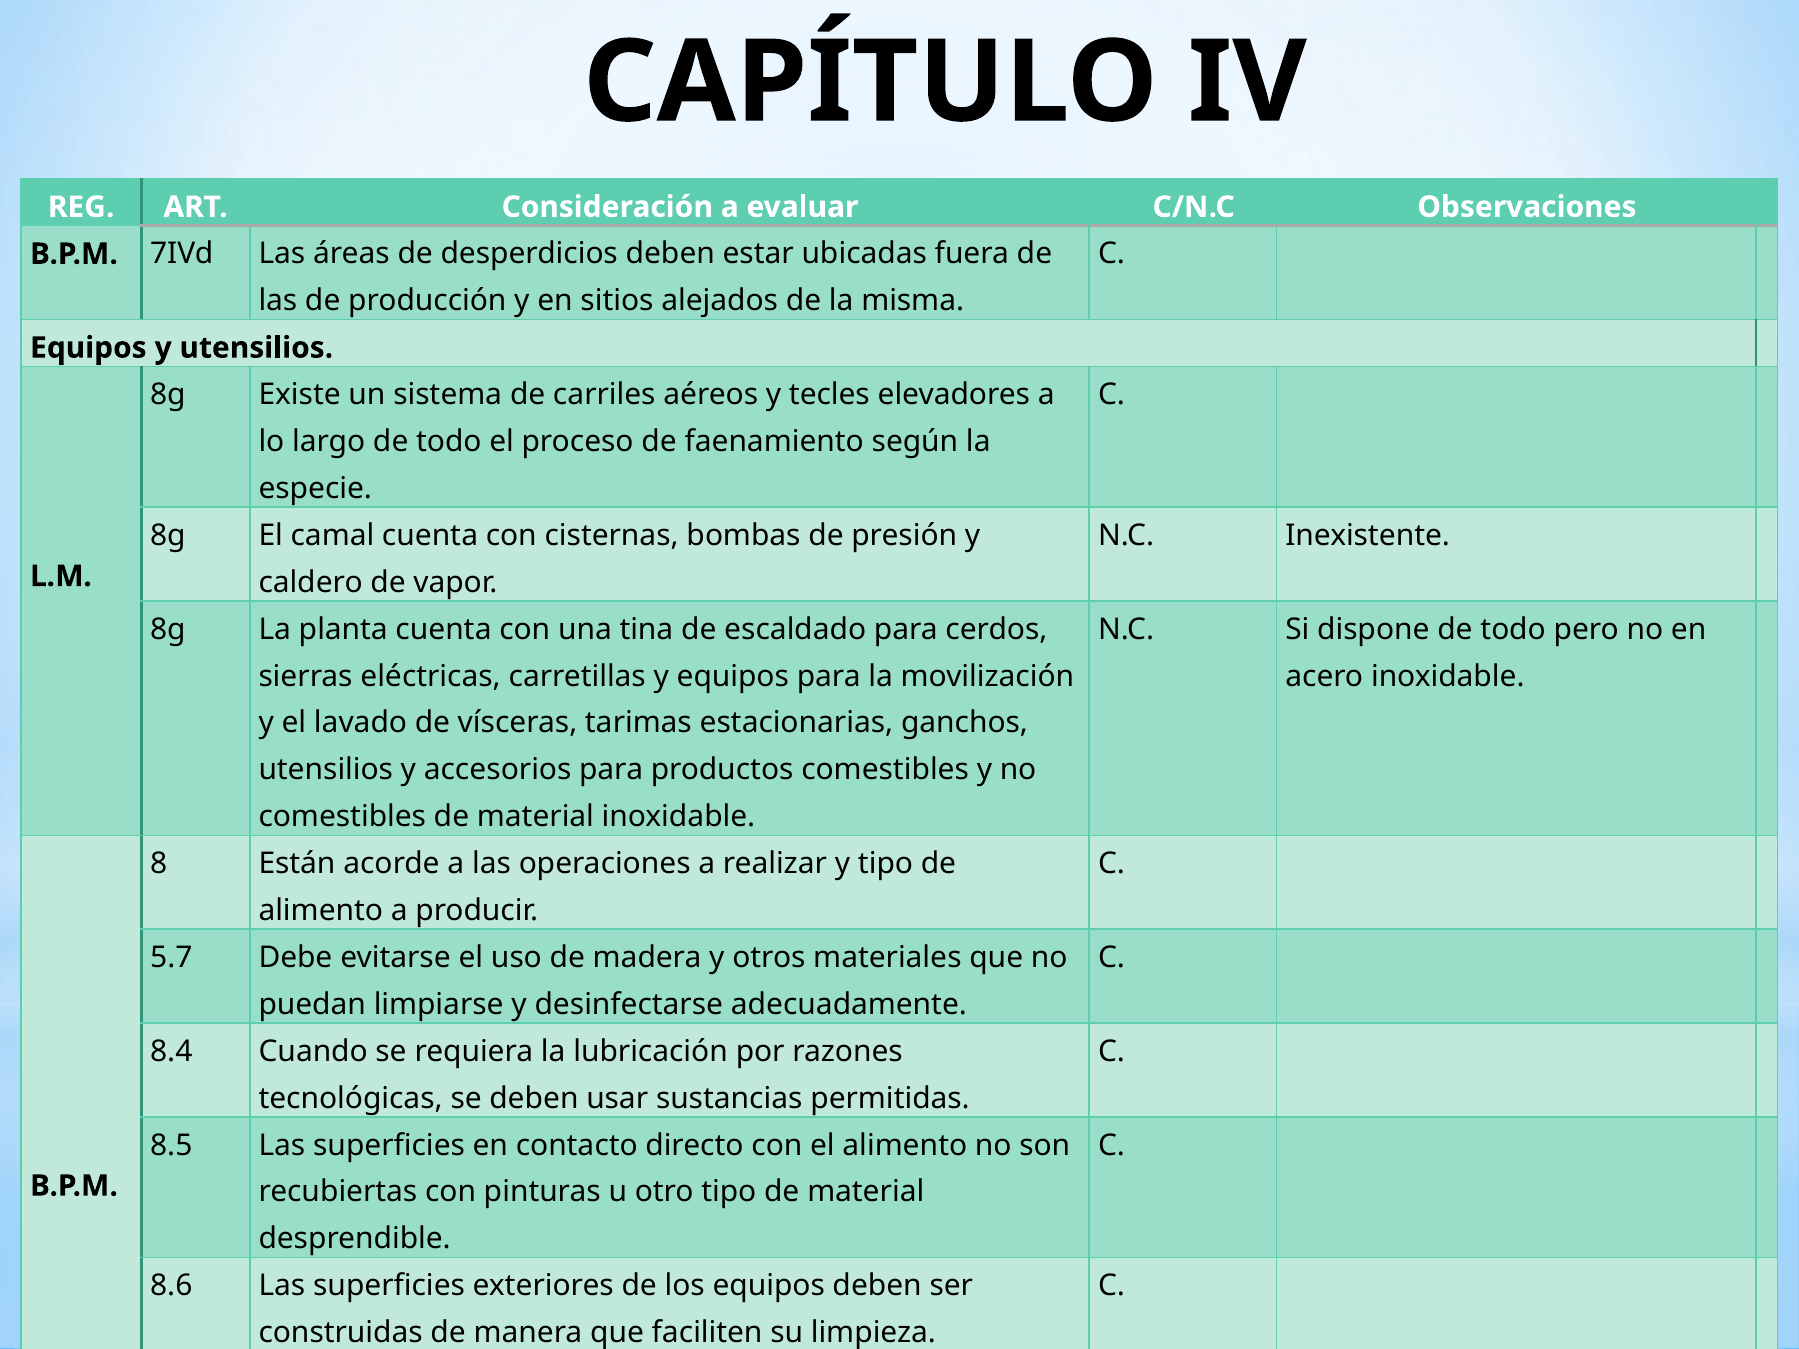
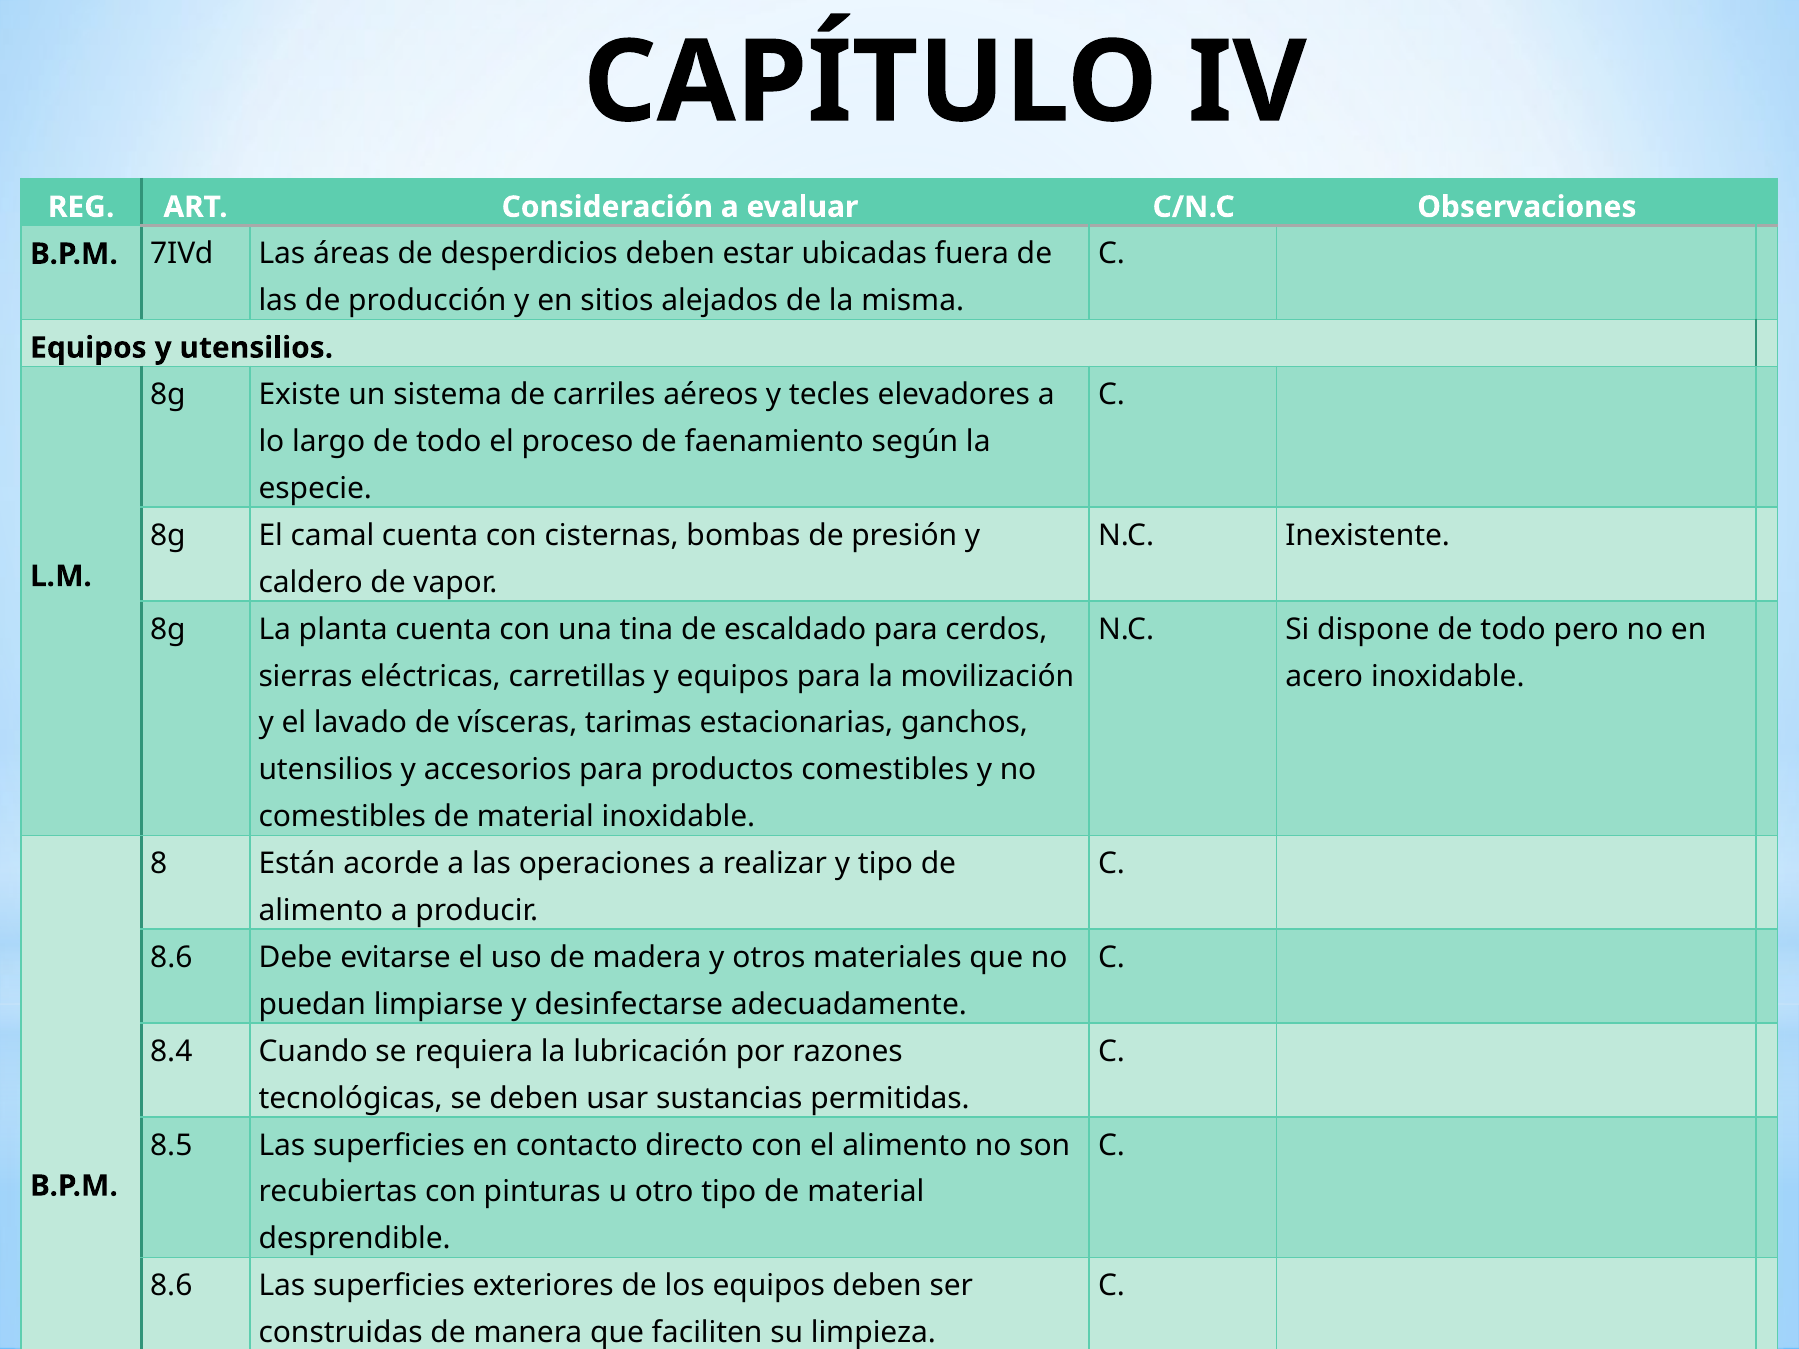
5.7: 5.7 -> 8.6 (171, 958)
